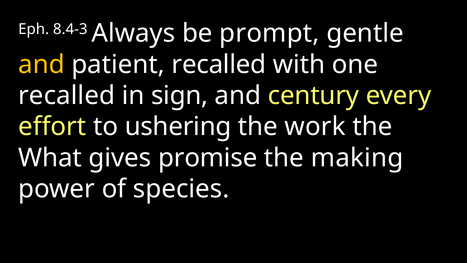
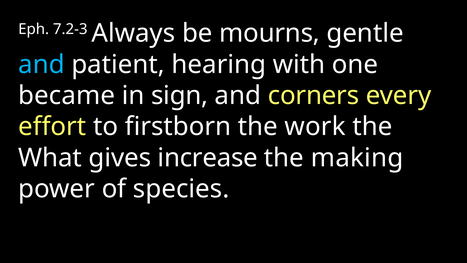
8.4-3: 8.4-3 -> 7.2-3 (70, 29)
prompt: prompt -> mourns (270, 33)
and colour: yellow -> light blue (41, 64)
patient recalled: recalled -> hearing (219, 64)
recalled: recalled -> became (67, 95)
century: century -> corners (314, 95)
ushering: ushering -> firstborn (178, 127)
promise: promise -> increase (208, 158)
